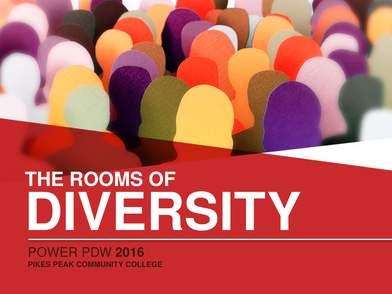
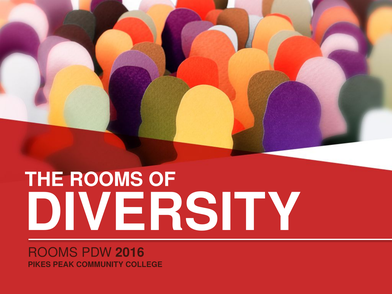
POWER: POWER -> ROOMS (53, 253)
